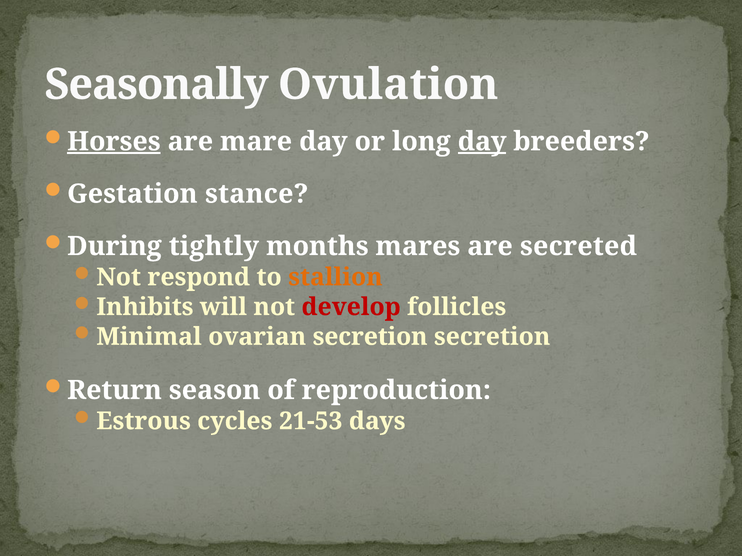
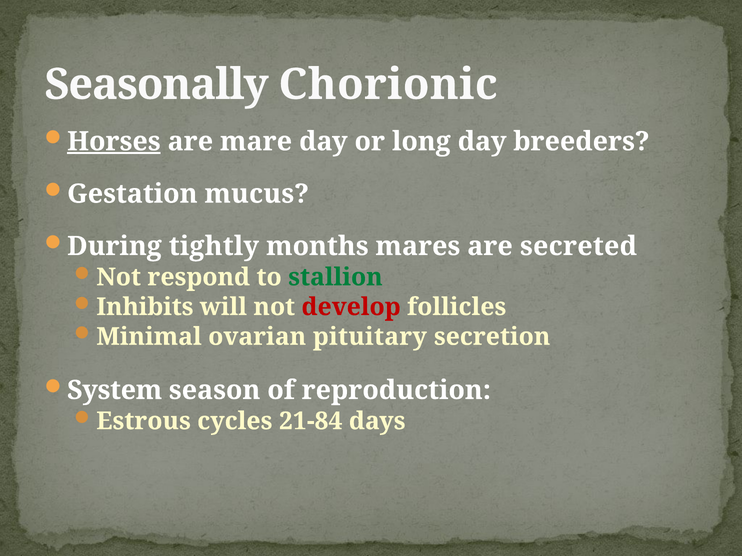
Ovulation: Ovulation -> Chorionic (388, 85)
day underline: present -> none (482, 142)
stance: stance -> mucus (257, 194)
stallion colour: orange -> green (335, 277)
ovarian secretion: secretion -> pituitary (370, 337)
Return: Return -> System (115, 391)
21-53: 21-53 -> 21-84 (311, 421)
